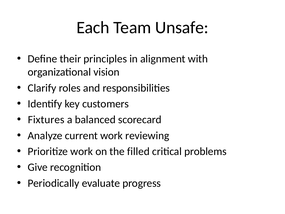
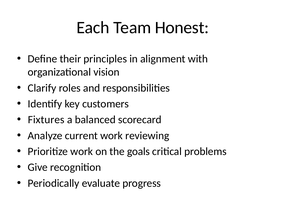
Unsafe: Unsafe -> Honest (182, 28)
filled: filled -> goals (138, 151)
